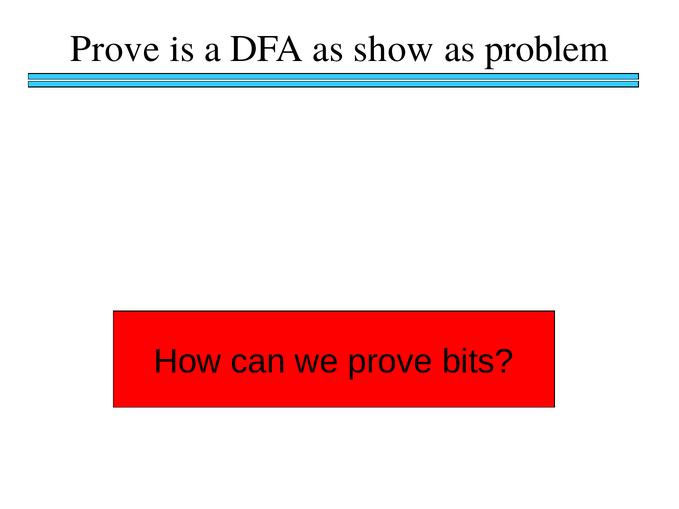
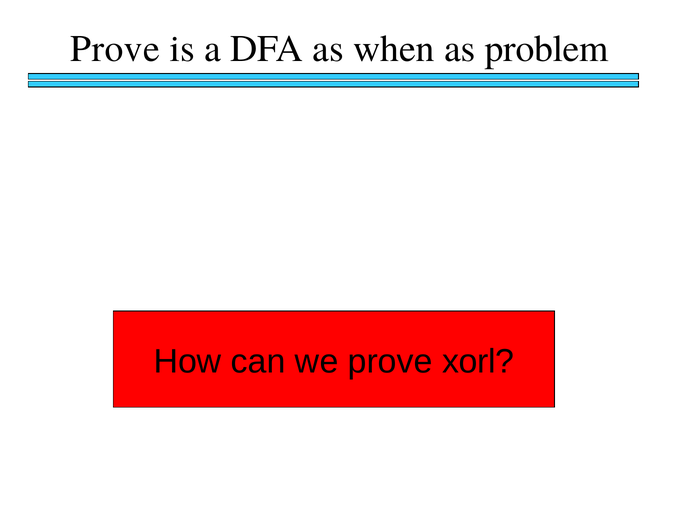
show: show -> when (394, 49)
bits: bits -> xorl (478, 362)
